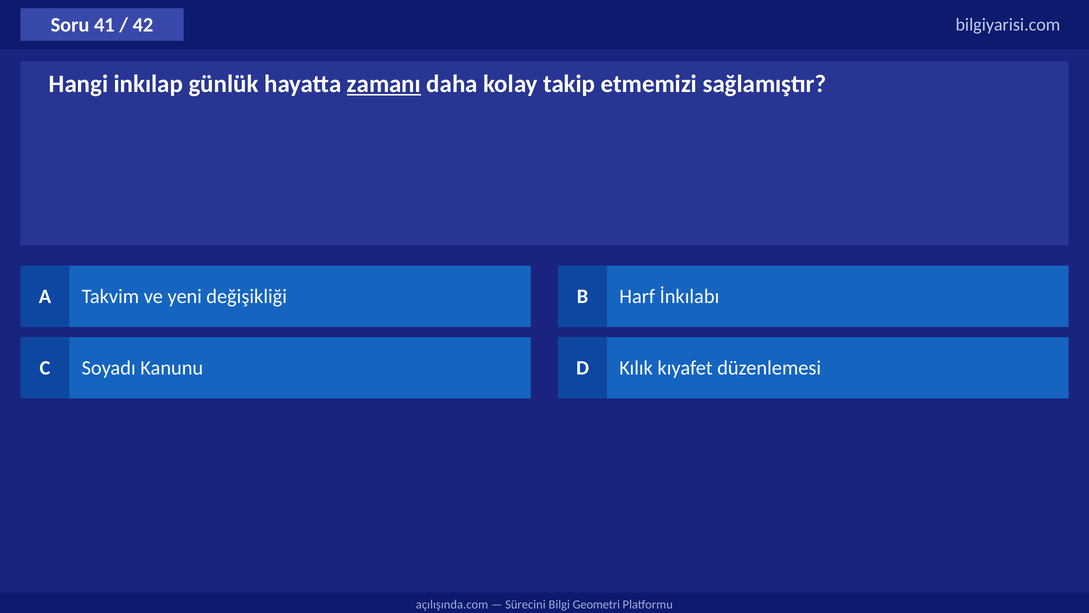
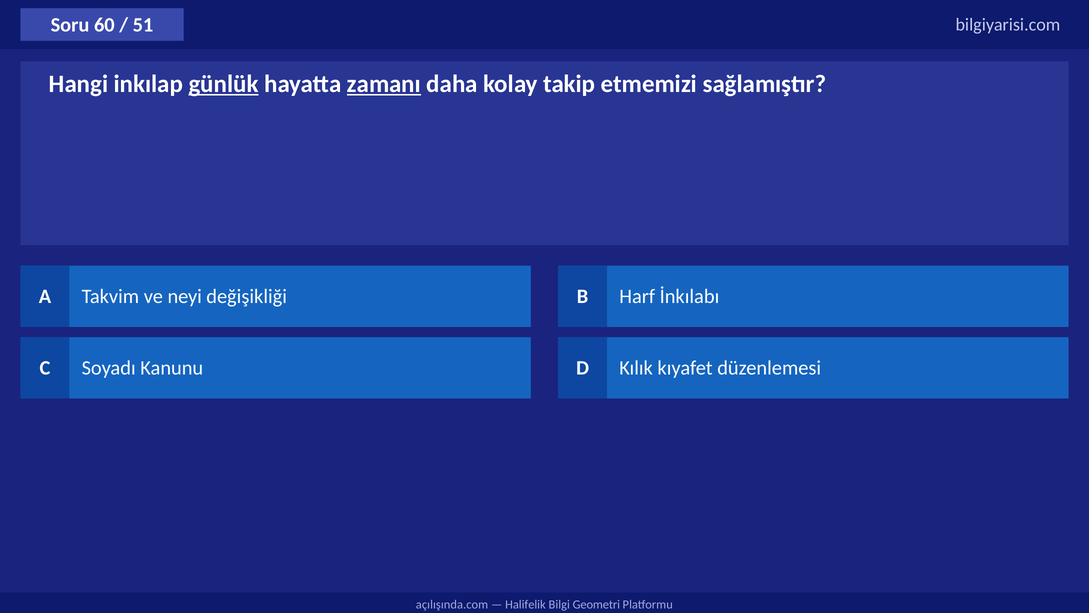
41: 41 -> 60 (104, 25)
42: 42 -> 51 (143, 25)
günlük underline: none -> present (224, 84)
yeni: yeni -> neyi (185, 296)
Sürecini: Sürecini -> Halifelik (525, 604)
